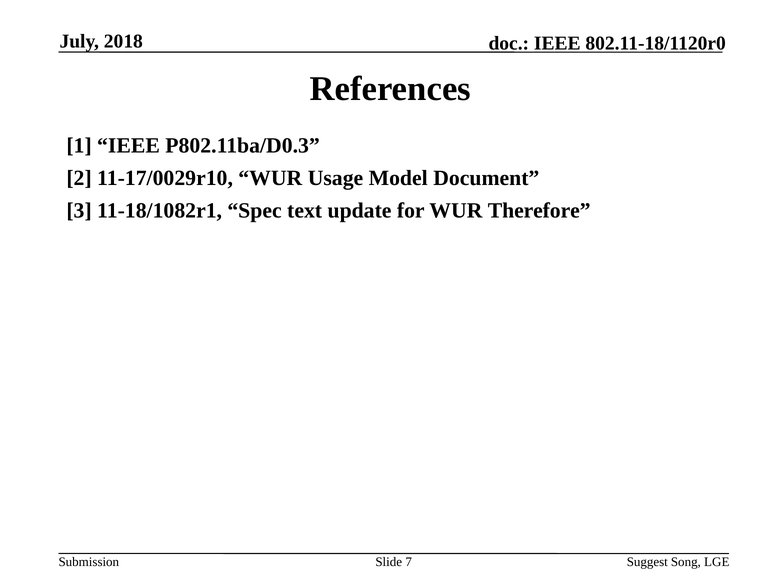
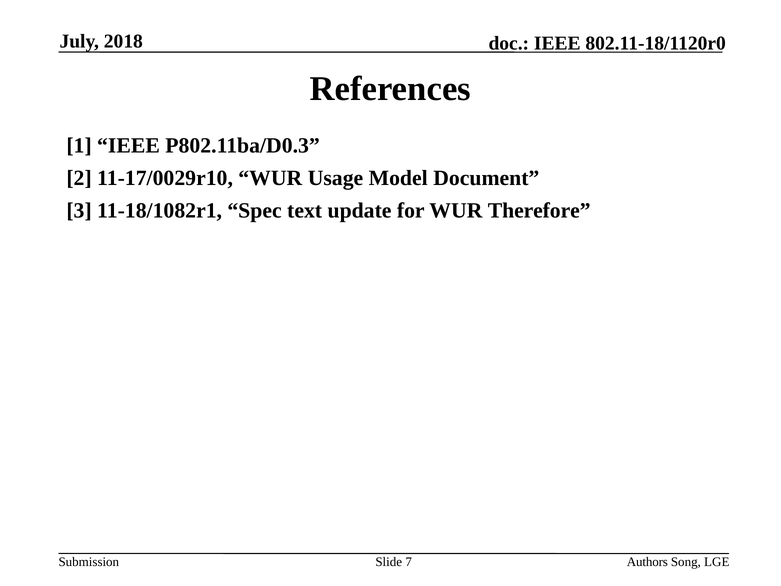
Suggest: Suggest -> Authors (647, 562)
